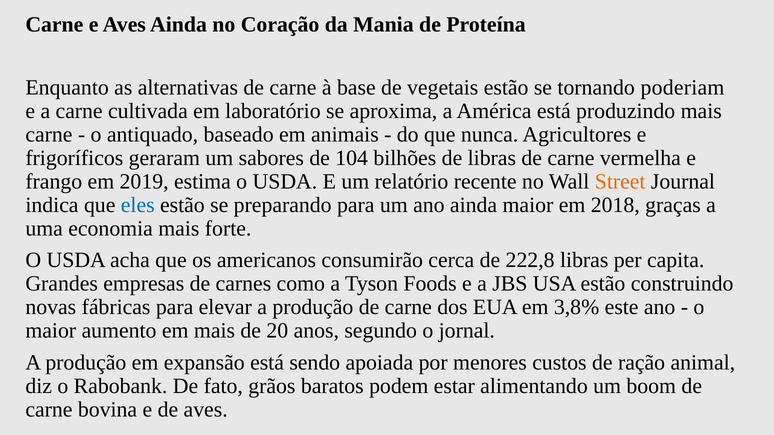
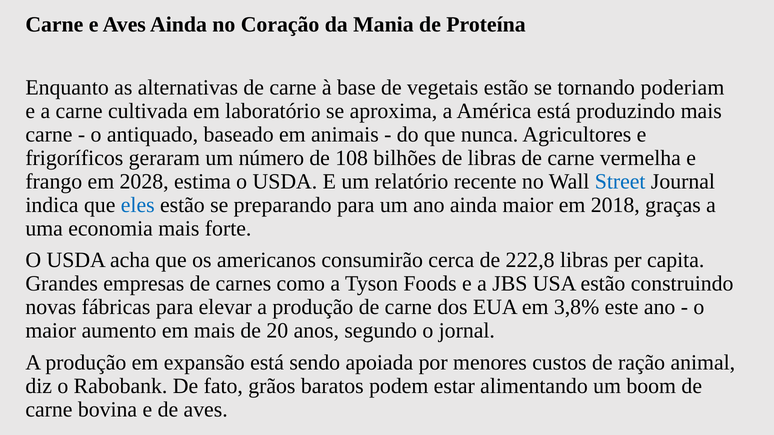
sabores: sabores -> número (271, 158)
104: 104 -> 108 (352, 158)
2019: 2019 -> 2028 (144, 182)
Street colour: orange -> blue (620, 182)
